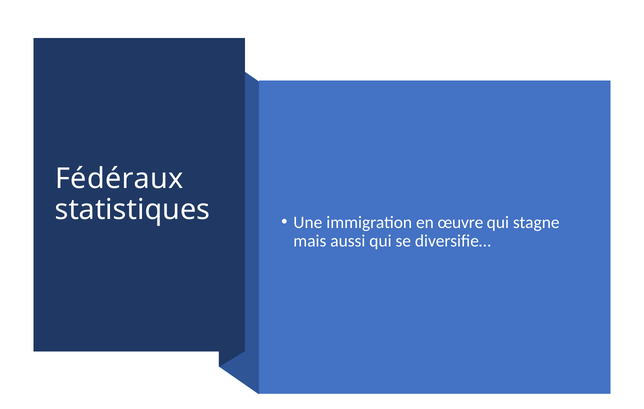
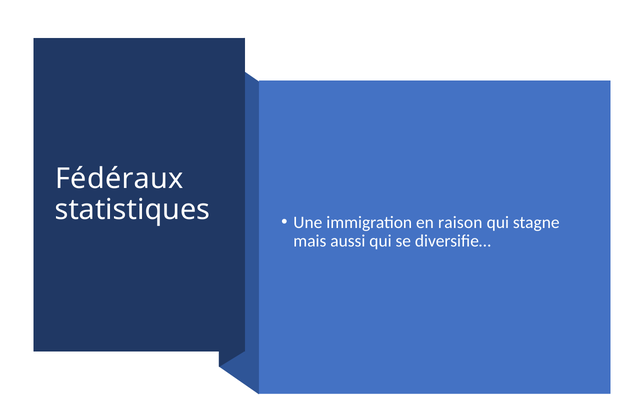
œuvre: œuvre -> raison (460, 222)
